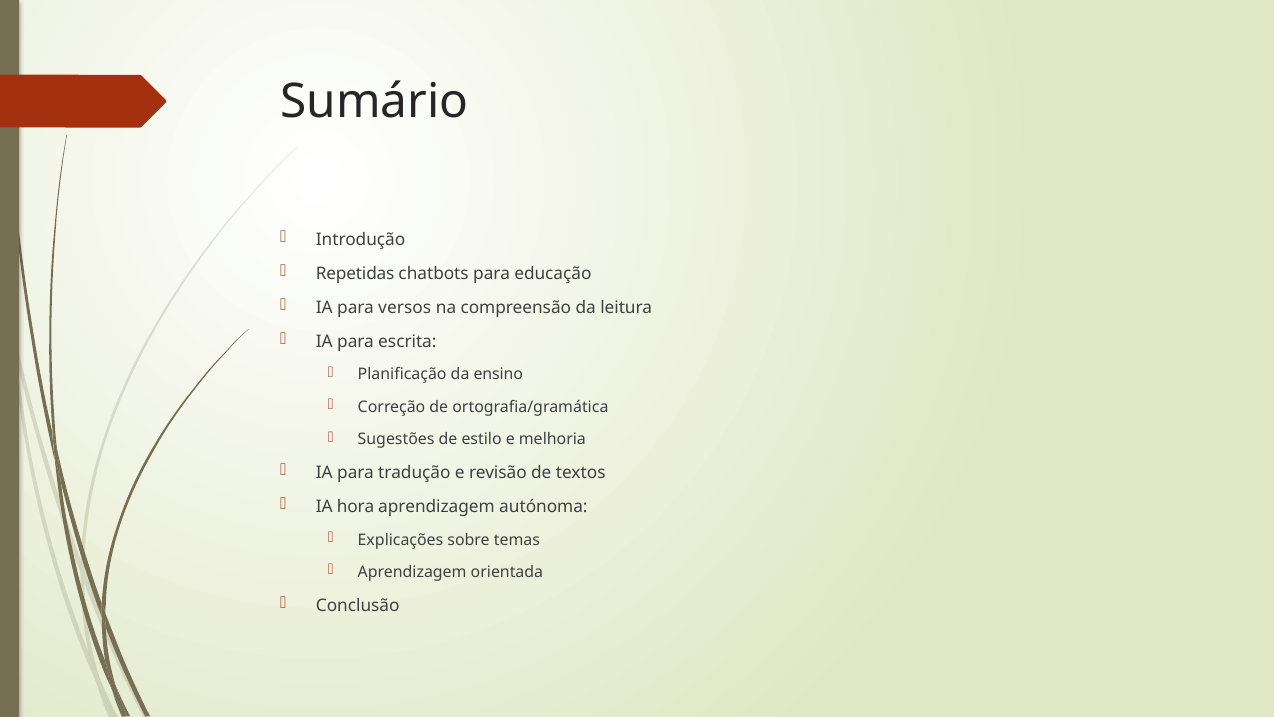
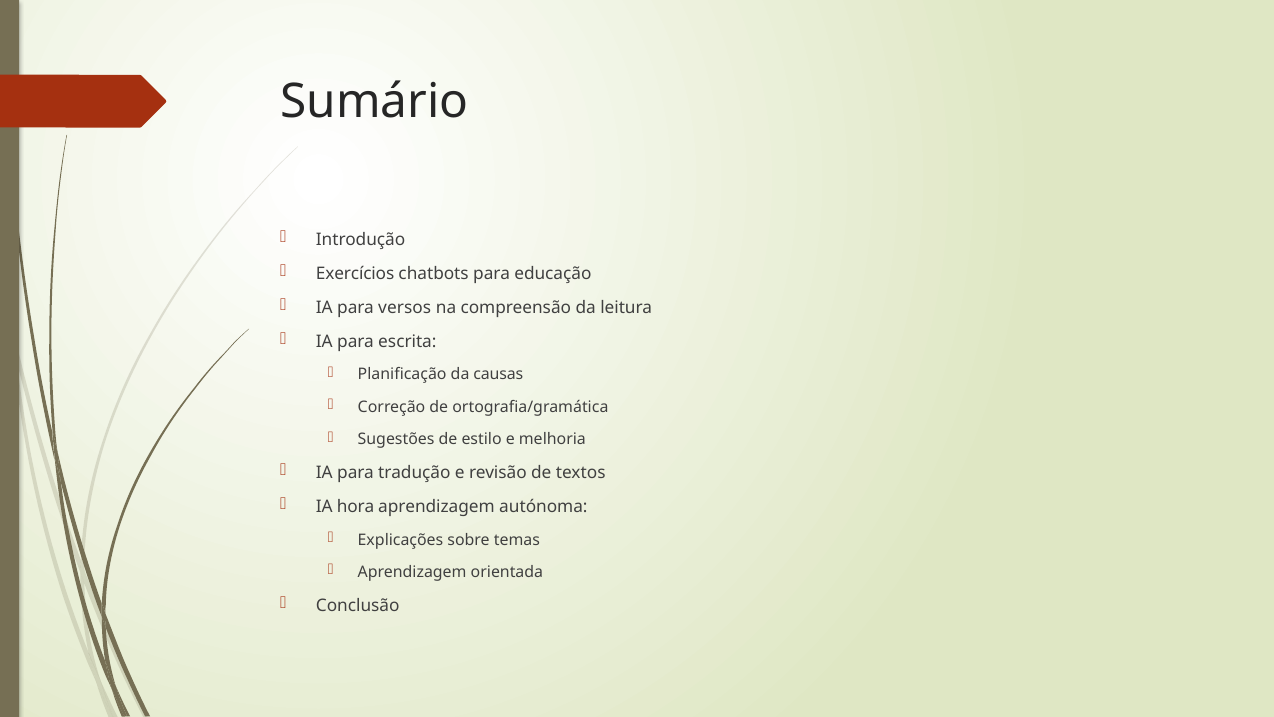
Repetidas: Repetidas -> Exercícios (355, 273)
ensino: ensino -> causas (498, 374)
